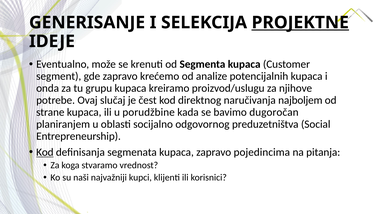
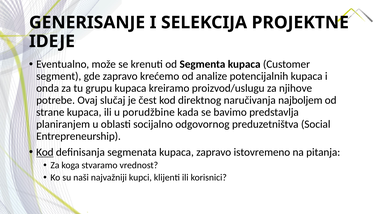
PROJEKTNE underline: present -> none (300, 23)
dugoročan: dugoročan -> predstavlja (274, 112)
pojedincima: pojedincima -> istovremeno (262, 152)
